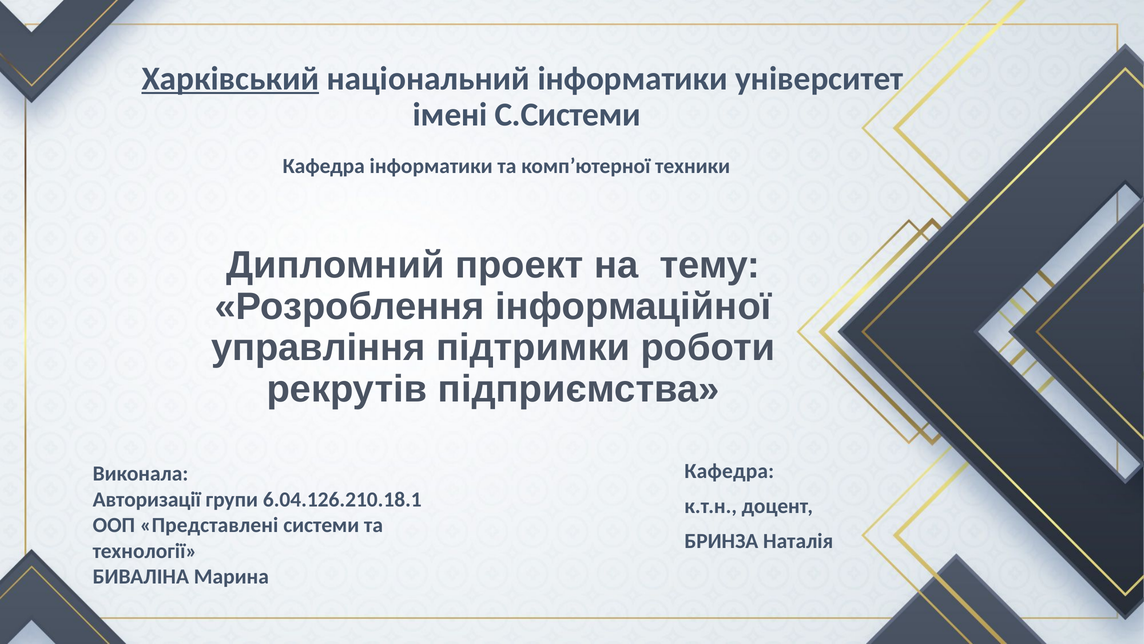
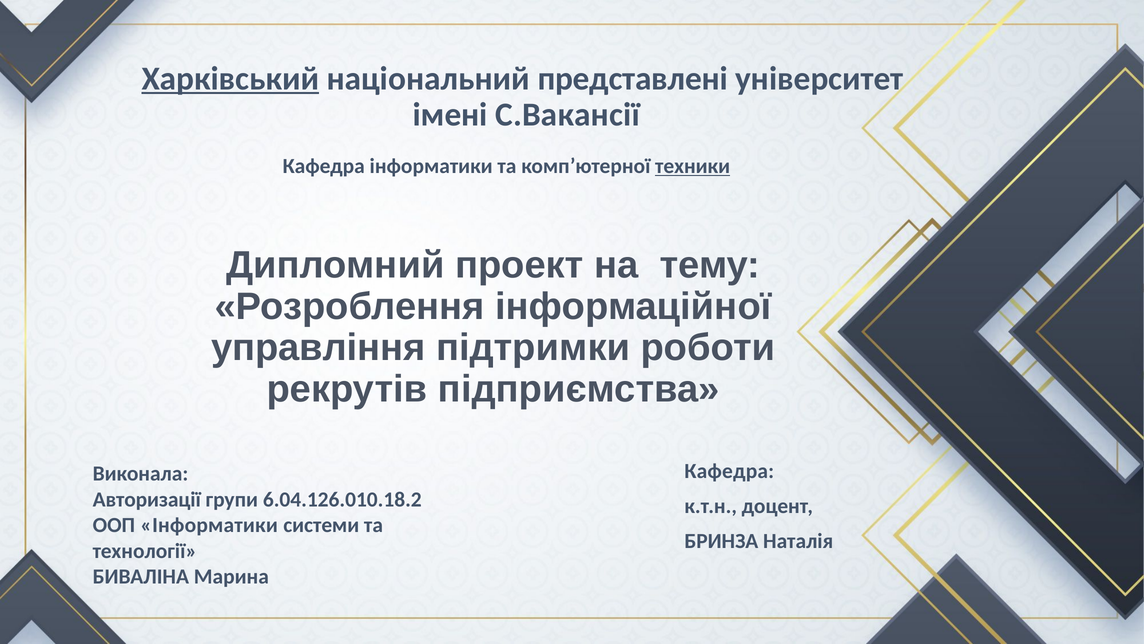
національний інформатики: інформатики -> представлені (633, 79)
С.Системи: С.Системи -> С.Вакансії (567, 115)
техники underline: none -> present (693, 166)
6.04.126.210.18.1: 6.04.126.210.18.1 -> 6.04.126.010.18.2 (342, 499)
ООП Представлені: Представлені -> Інформатики (209, 525)
